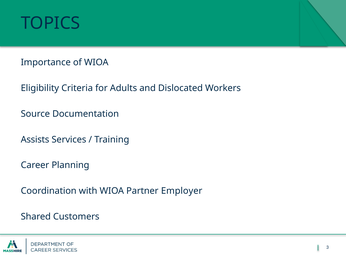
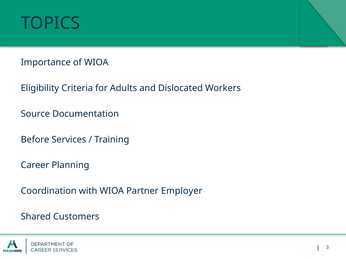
Assists: Assists -> Before (35, 140)
